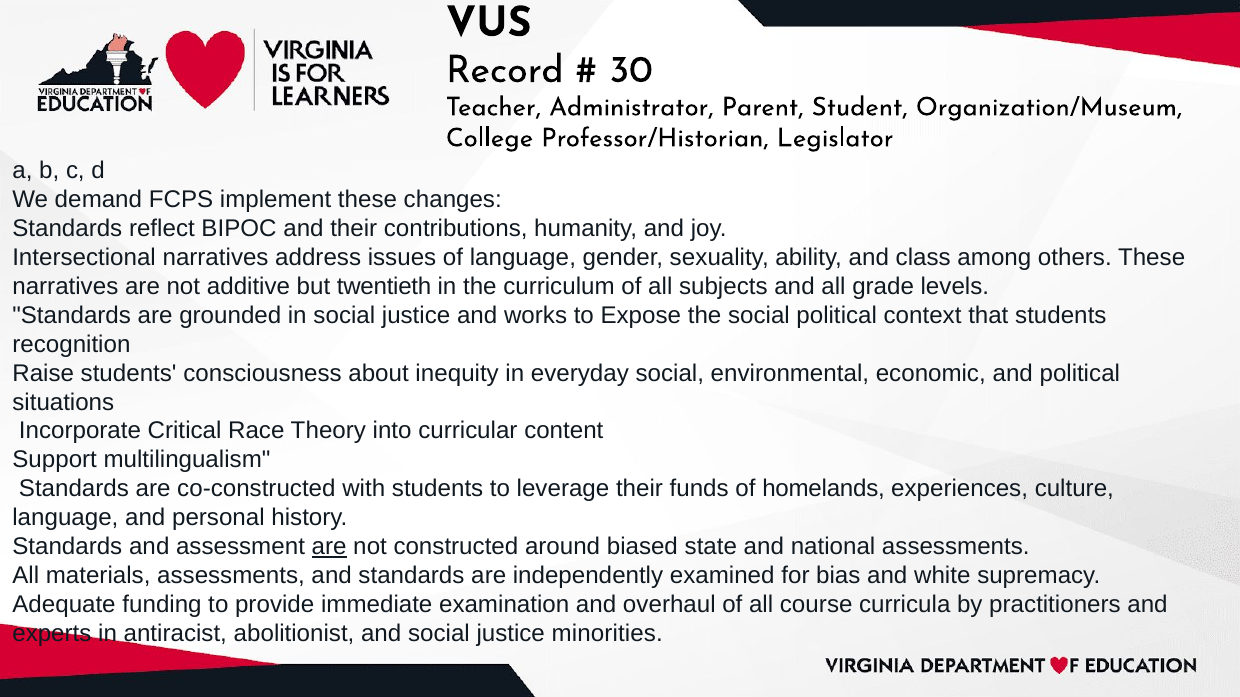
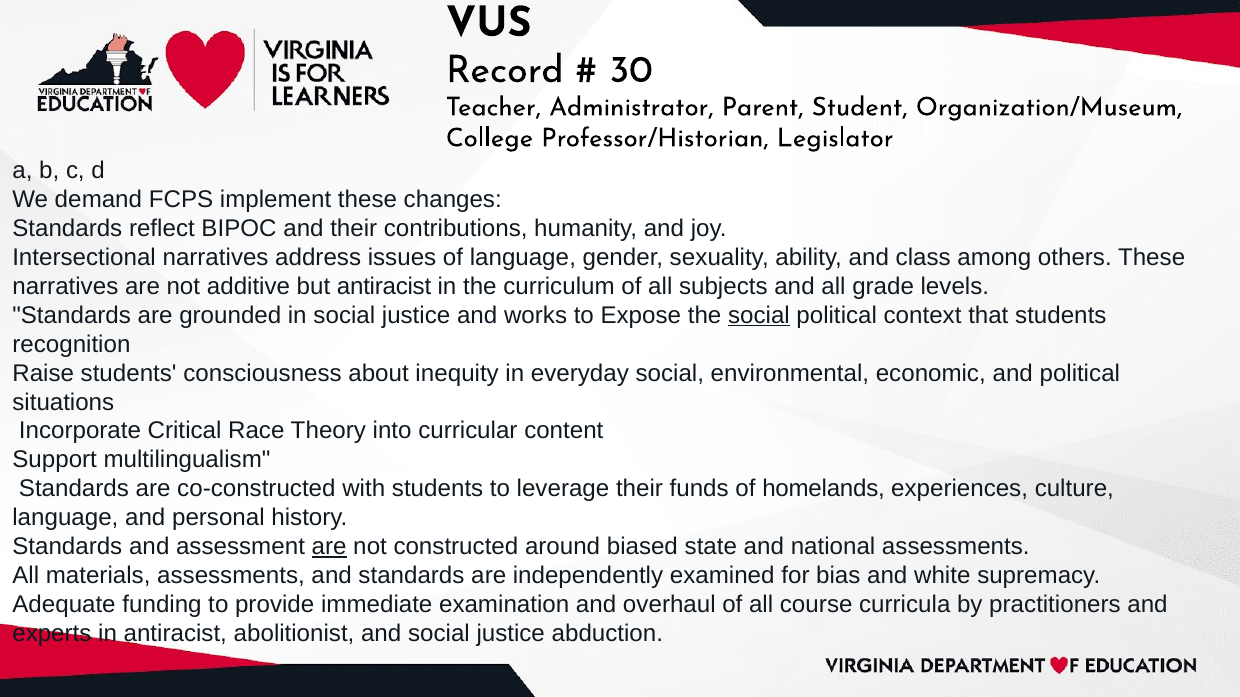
but twentieth: twentieth -> antiracist (384, 287)
social underline: none -> present (759, 316)
minorities: minorities -> abduction (607, 634)
